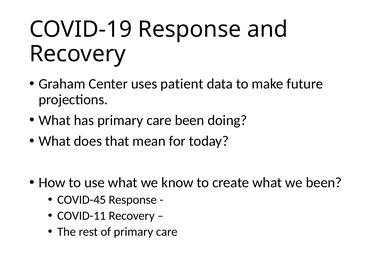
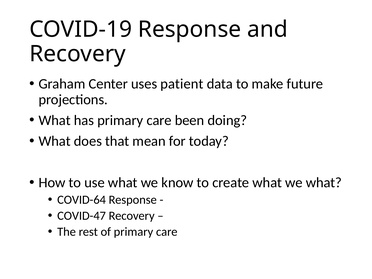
we been: been -> what (324, 183)
COVID-45: COVID-45 -> COVID-64 (82, 200)
COVID-11: COVID-11 -> COVID-47 (82, 216)
